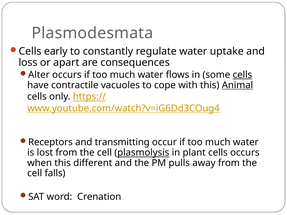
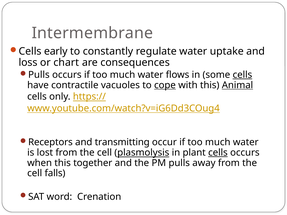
Plasmodesmata: Plasmodesmata -> Intermembrane (92, 33)
apart: apart -> chart (66, 63)
Alter: Alter -> Pulls (39, 75)
cope underline: none -> present (165, 85)
cells underline: none -> present (218, 153)
different: different -> together (93, 163)
